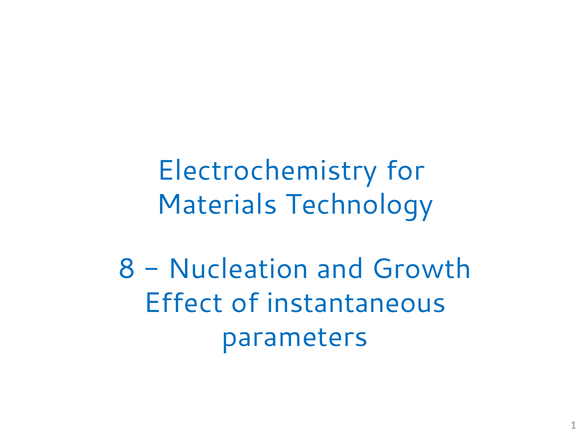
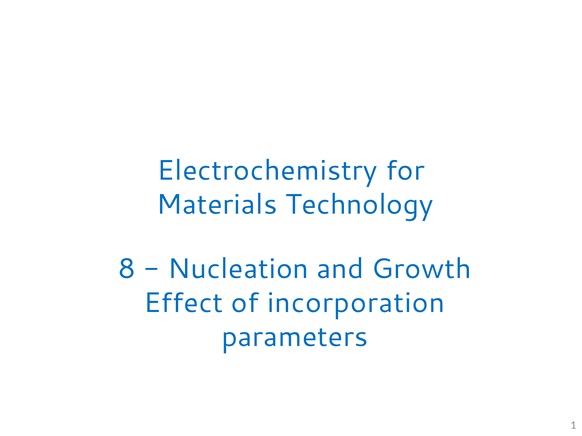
instantaneous: instantaneous -> incorporation (356, 303)
